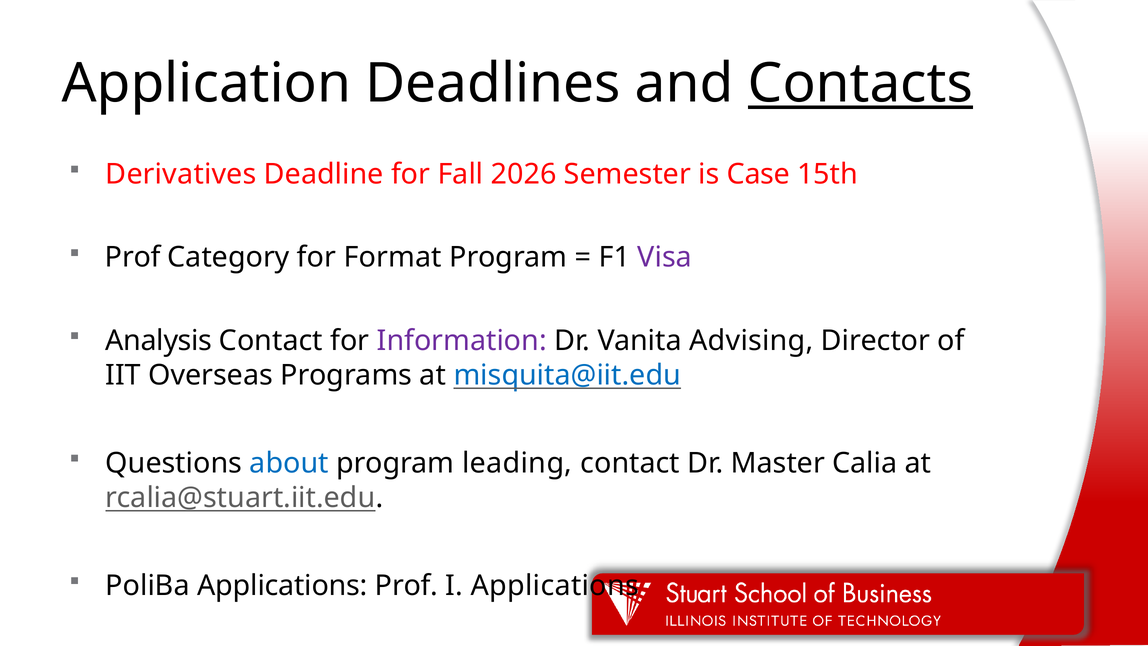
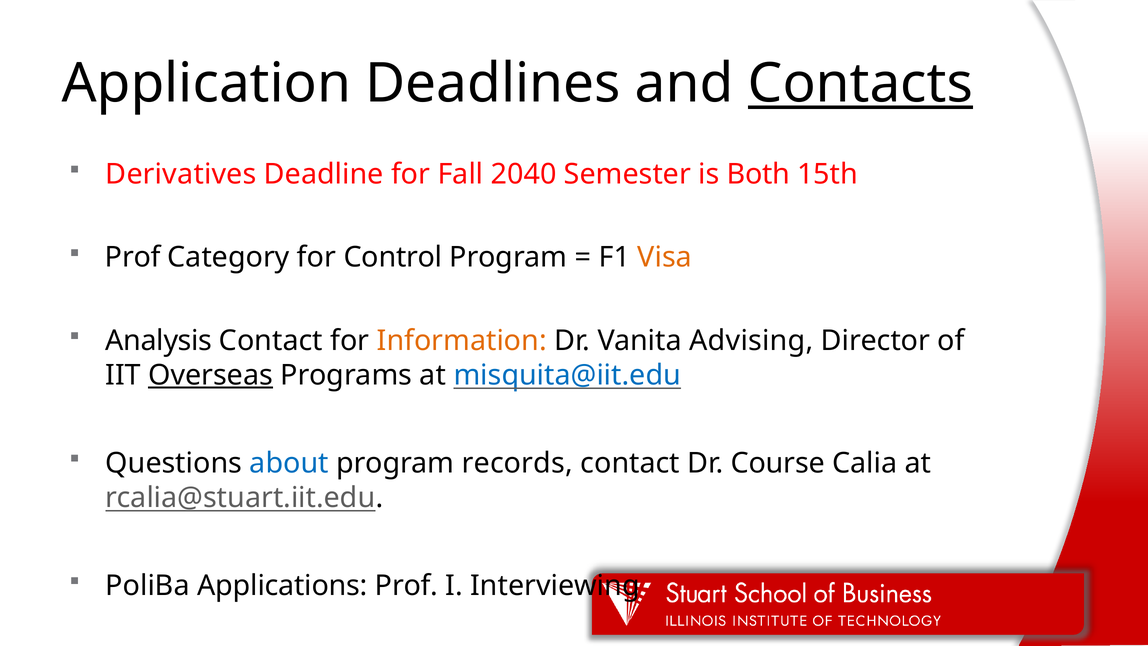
2026: 2026 -> 2040 (524, 174)
Case: Case -> Both (758, 174)
Format: Format -> Control (393, 257)
Visa colour: purple -> orange (665, 257)
Information colour: purple -> orange (462, 341)
Overseas underline: none -> present (211, 375)
leading: leading -> records (517, 463)
Master: Master -> Course (778, 463)
I Applications: Applications -> Interviewing (555, 586)
